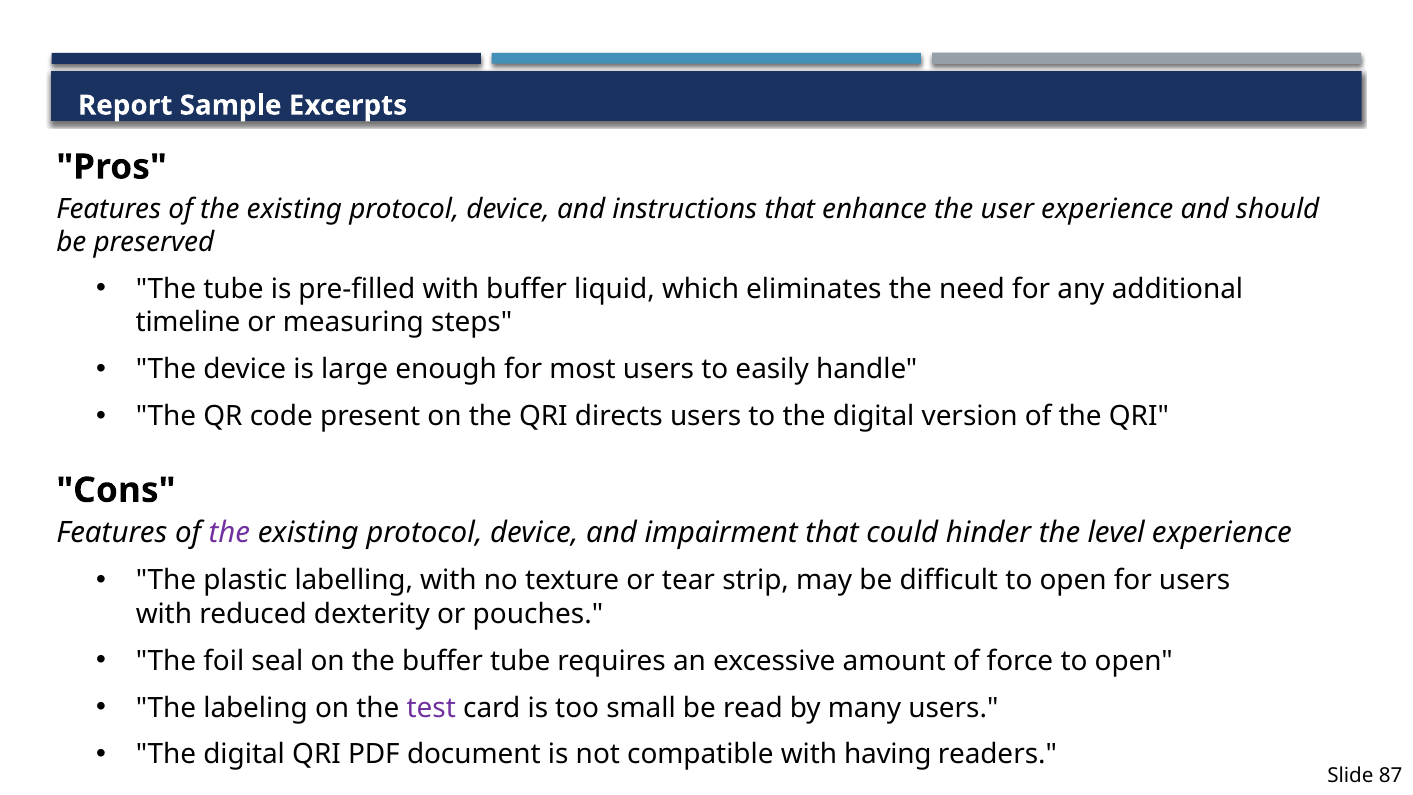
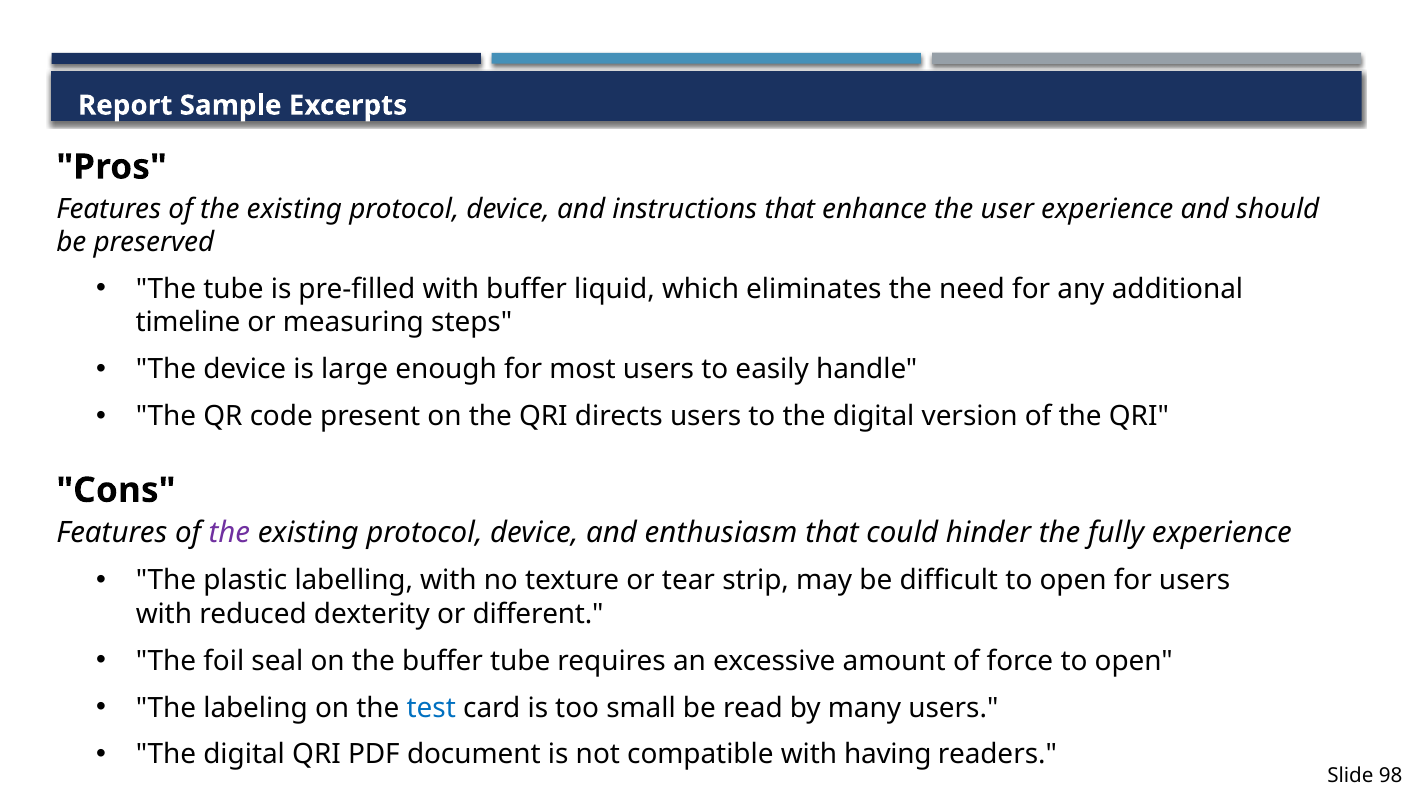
impairment: impairment -> enthusiasm (721, 533)
level: level -> fully (1116, 533)
pouches: pouches -> different (538, 614)
test colour: purple -> blue (431, 708)
87: 87 -> 98 (1391, 775)
